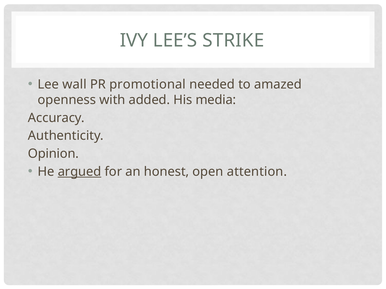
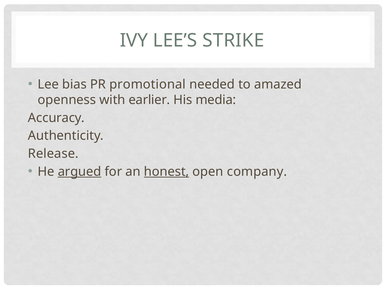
wall: wall -> bias (75, 85)
added: added -> earlier (149, 100)
Opinion: Opinion -> Release (53, 154)
honest underline: none -> present (167, 172)
attention: attention -> company (257, 172)
